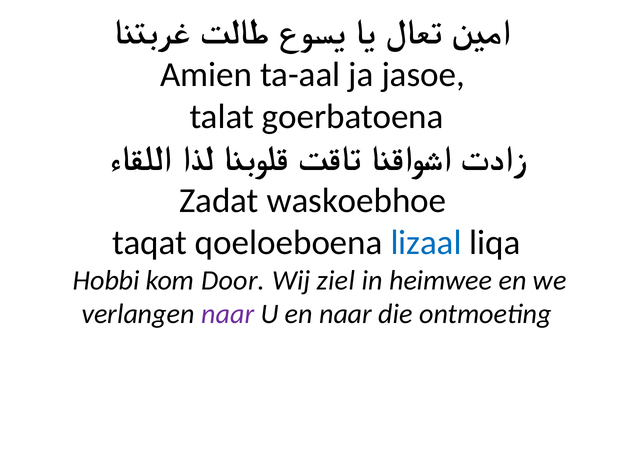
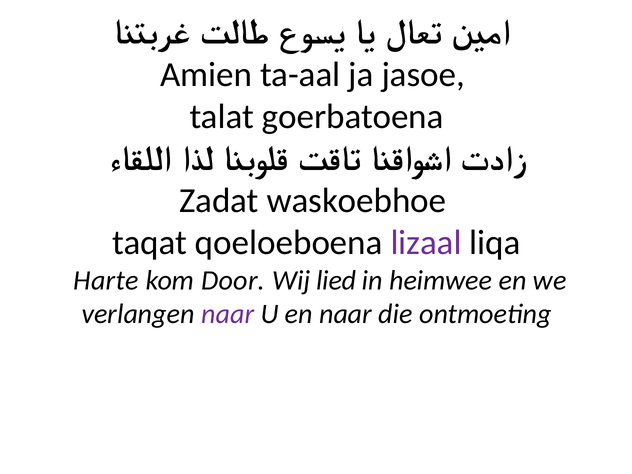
lizaal colour: blue -> purple (426, 243)
Hobbi: Hobbi -> Harte (106, 280)
ziel: ziel -> lied (336, 280)
